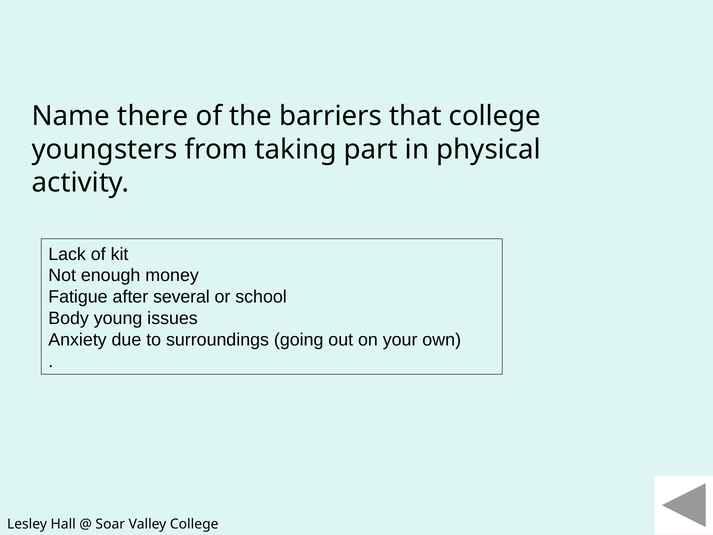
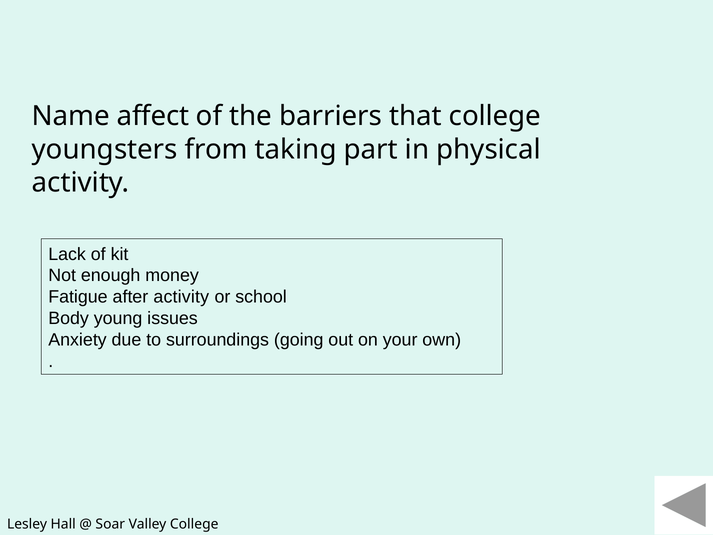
there: there -> affect (153, 116)
after several: several -> activity (181, 297)
